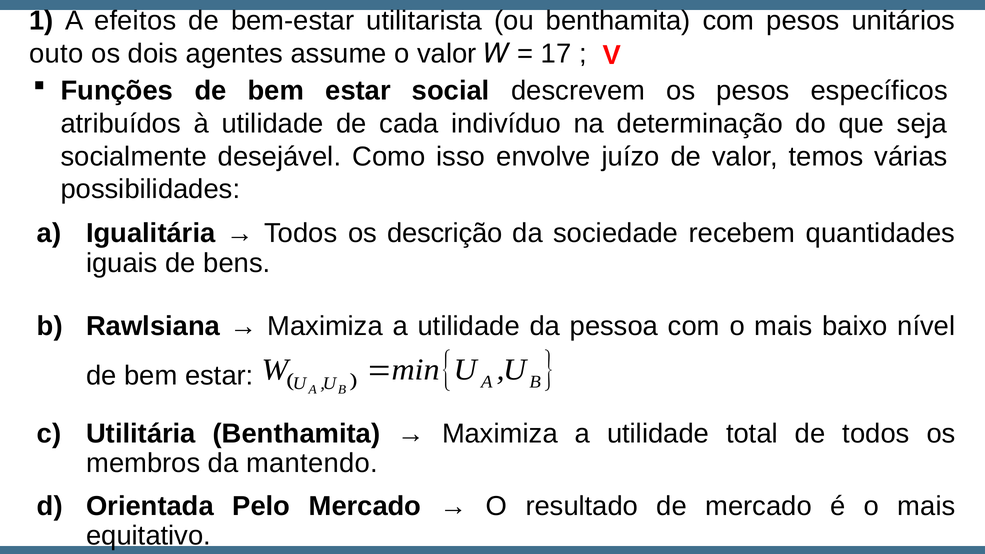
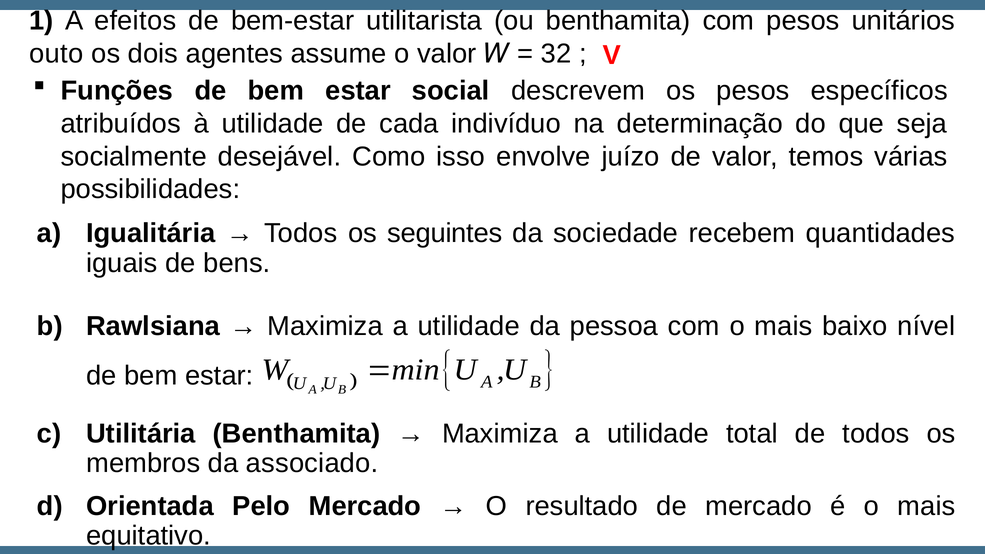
17: 17 -> 32 (556, 54)
descrição: descrição -> seguintes (445, 233)
mantendo: mantendo -> associado (312, 463)
